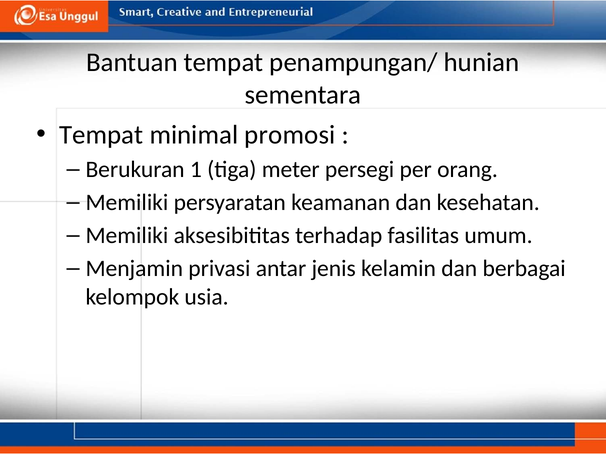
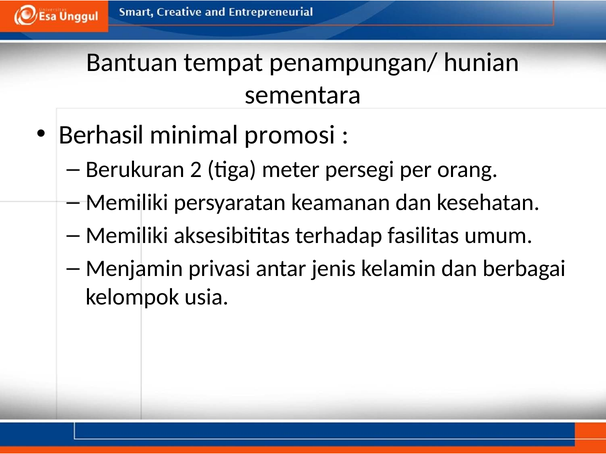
Tempat: Tempat -> Berhasil (101, 135)
1: 1 -> 2 (196, 170)
